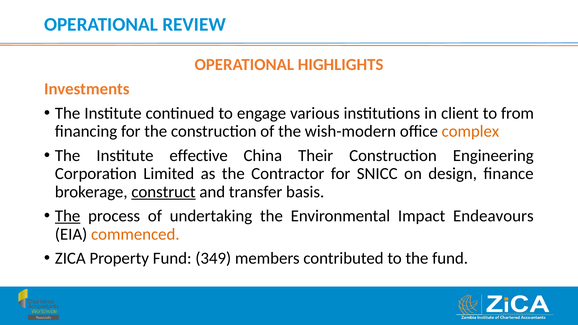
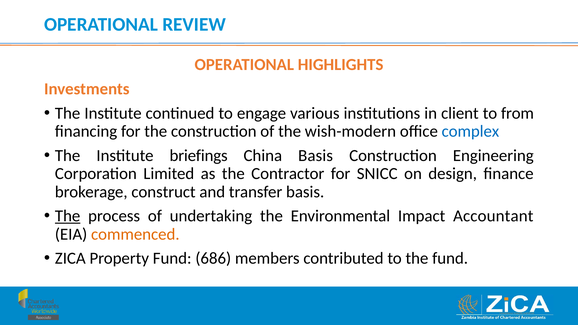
complex colour: orange -> blue (470, 131)
effective: effective -> briefings (199, 156)
China Their: Their -> Basis (316, 156)
construct underline: present -> none (164, 192)
Endeavours: Endeavours -> Accountant (493, 216)
349: 349 -> 686 (213, 258)
